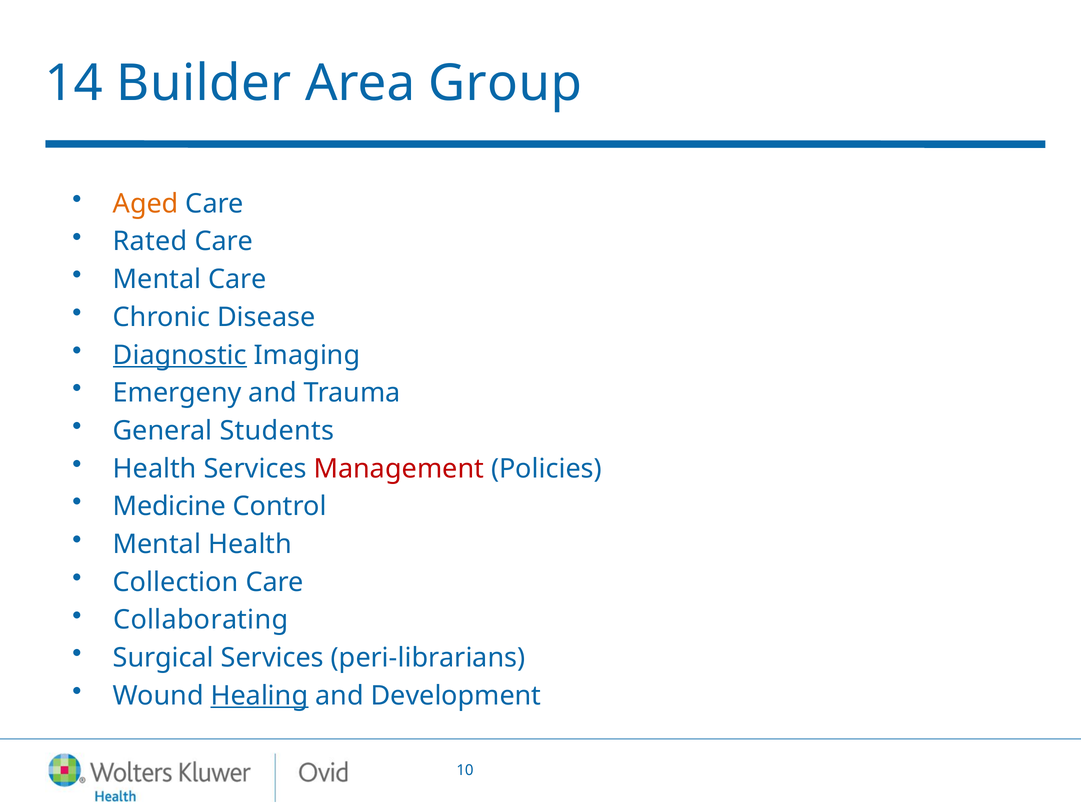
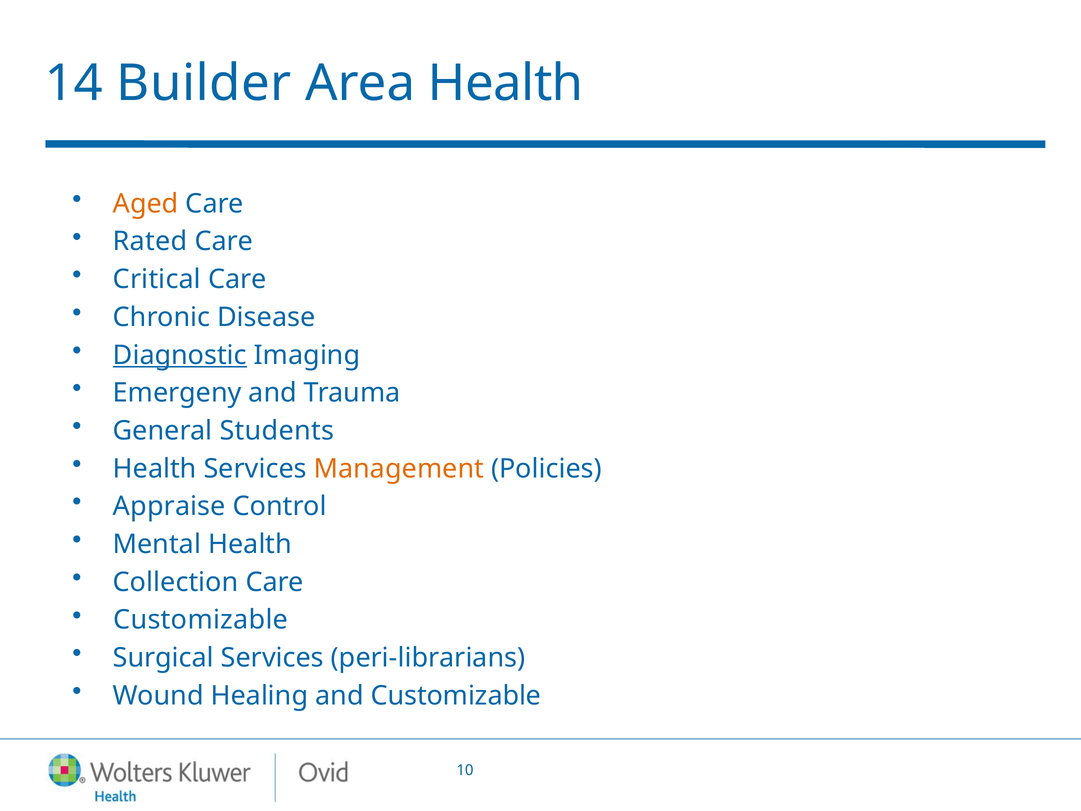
Area Group: Group -> Health (506, 83)
Mental: Mental -> Critical (157, 279)
Management colour: red -> orange (399, 469)
Medicine: Medicine -> Appraise (169, 506)
Collaborating: Collaborating -> Customizable (201, 620)
Healing underline: present -> none (259, 696)
and Development: Development -> Customizable (456, 696)
